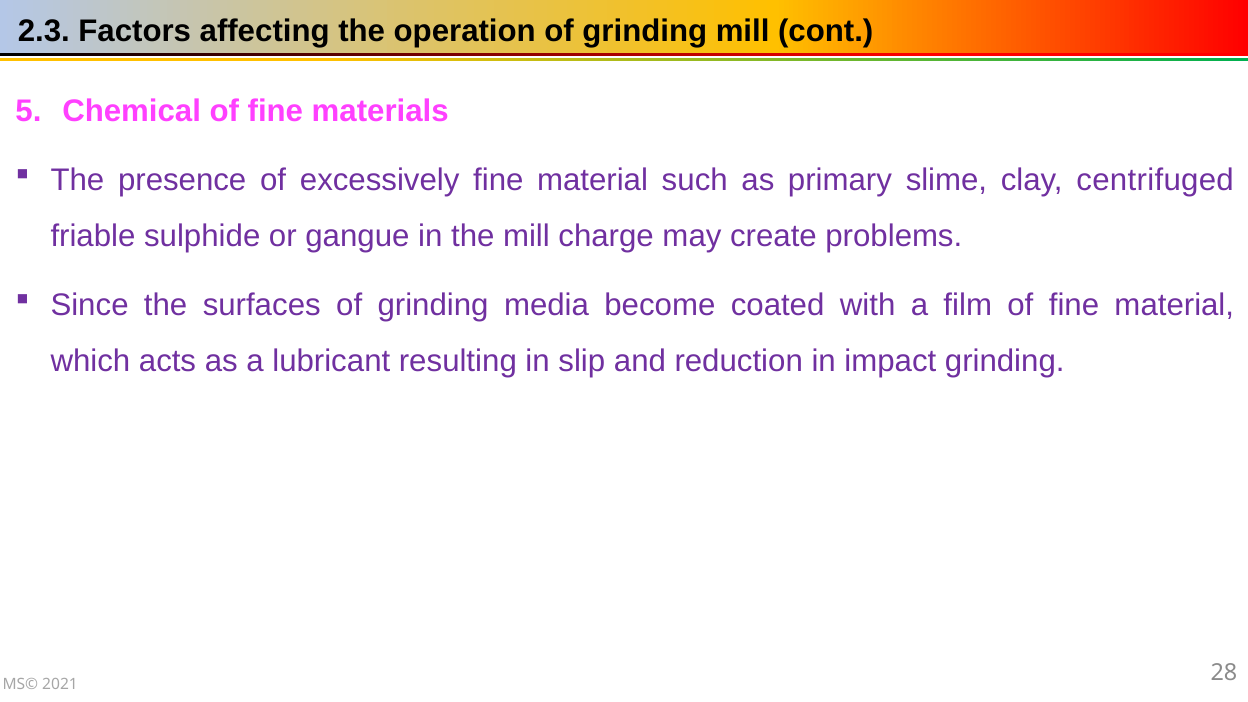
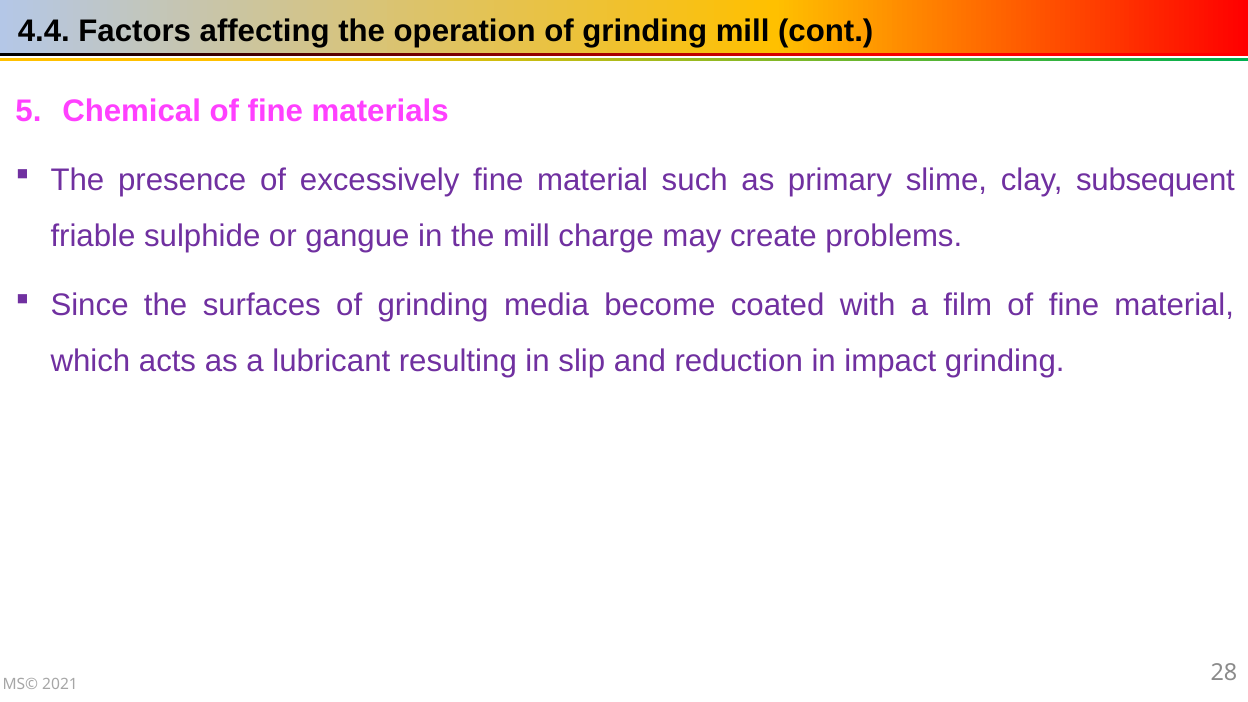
2.3: 2.3 -> 4.4 (44, 31)
centrifuged: centrifuged -> subsequent (1155, 180)
